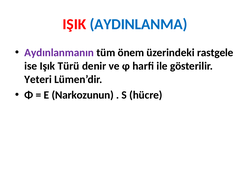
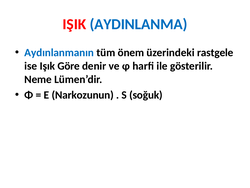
Aydınlanmanın colour: purple -> blue (59, 52)
Türü: Türü -> Göre (69, 66)
Yeteri: Yeteri -> Neme (38, 79)
hücre: hücre -> soğuk (146, 95)
